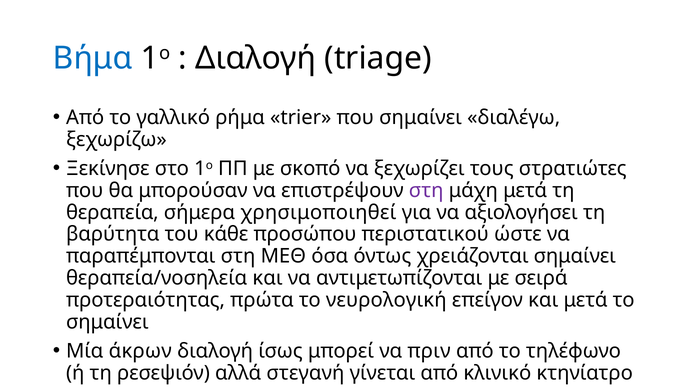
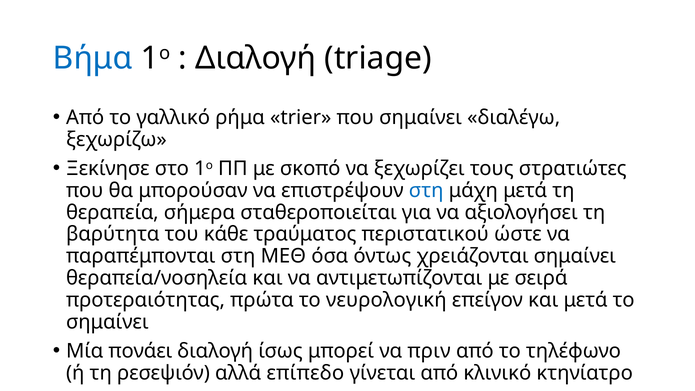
στη colour: purple -> blue (426, 190)
χρησιμοποιηθεί: χρησιμοποιηθεί -> σταθεροποιείται (319, 212)
προσώπου: προσώπου -> τραύματος (305, 234)
άκρων: άκρων -> πονάει (140, 351)
στεγανή: στεγανή -> επίπεδο (305, 373)
